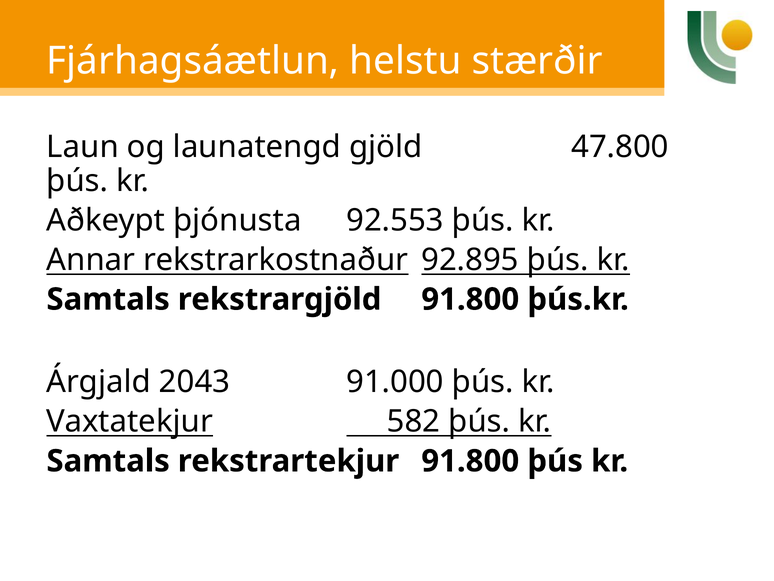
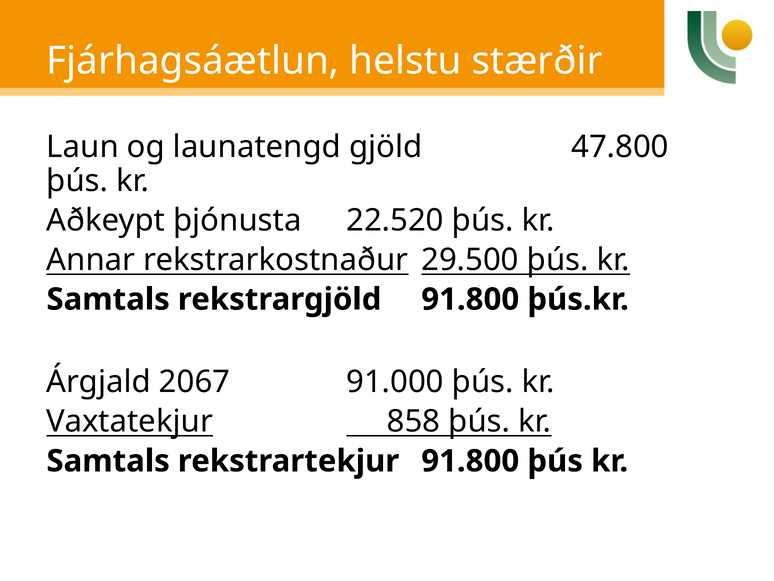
92.553: 92.553 -> 22.520 (395, 220)
92.895: 92.895 -> 29.500 (470, 260)
2043: 2043 -> 2067 (195, 382)
582: 582 -> 858 (413, 421)
